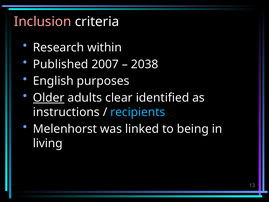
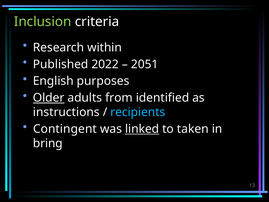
Inclusion colour: pink -> light green (43, 22)
2007: 2007 -> 2022 (105, 64)
2038: 2038 -> 2051 (145, 64)
clear: clear -> from (119, 98)
Melenhorst: Melenhorst -> Contingent (65, 129)
linked underline: none -> present (142, 129)
being: being -> taken (193, 129)
living: living -> bring (48, 143)
